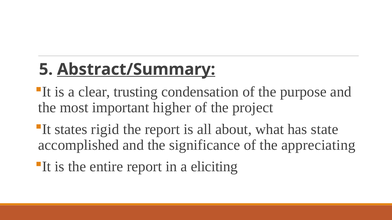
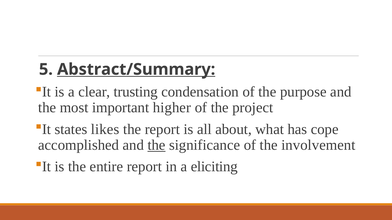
rigid: rigid -> likes (105, 129)
state: state -> cope (325, 129)
the underline: none -> present (156, 145)
appreciating: appreciating -> involvement (318, 145)
